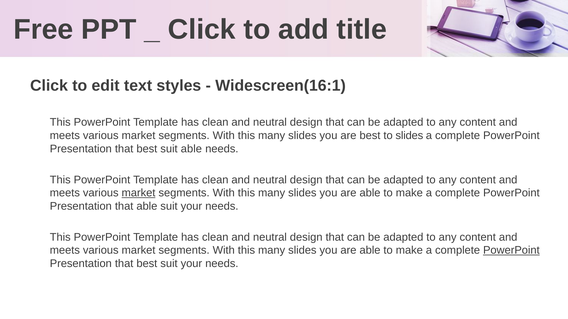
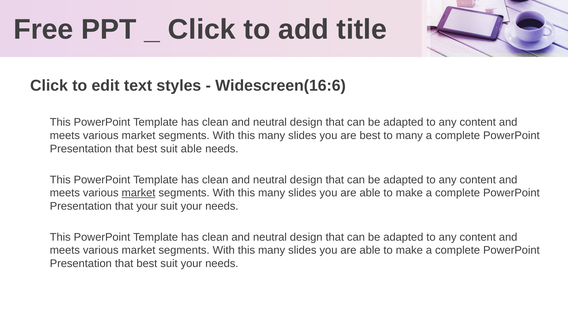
Widescreen(16:1: Widescreen(16:1 -> Widescreen(16:6 (281, 86)
to slides: slides -> many (409, 136)
that able: able -> your (147, 207)
PowerPoint underline: present -> none (511, 251)
